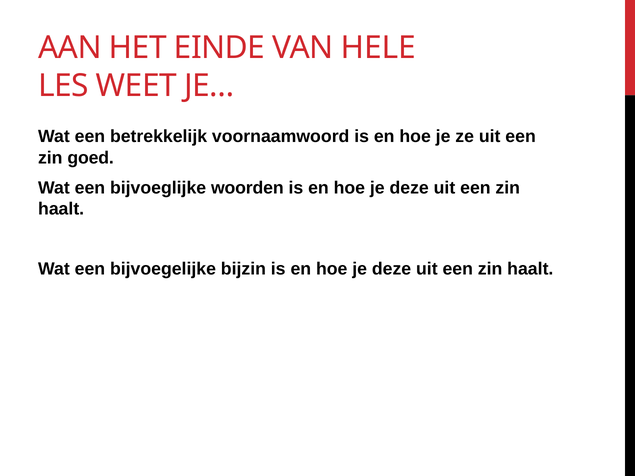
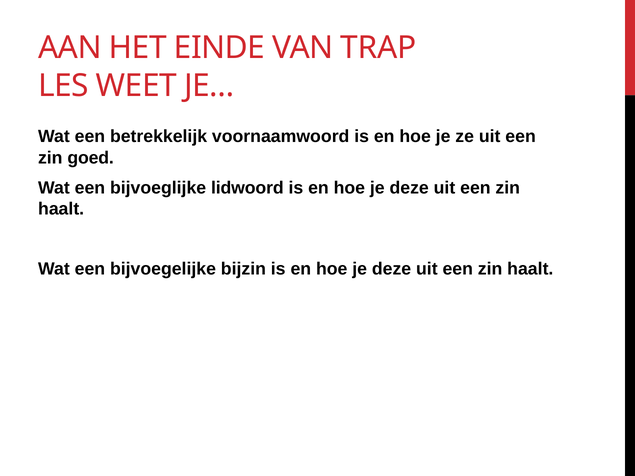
HELE: HELE -> TRAP (378, 48)
woorden: woorden -> lidwoord (247, 188)
